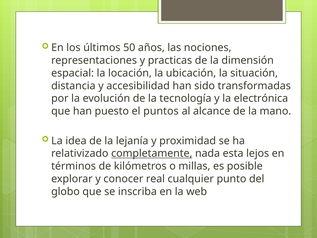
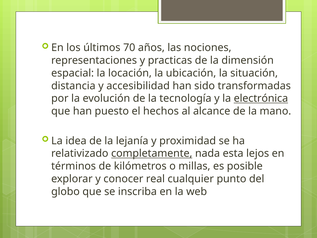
50: 50 -> 70 (129, 48)
electrónica underline: none -> present (261, 98)
puntos: puntos -> hechos (161, 111)
